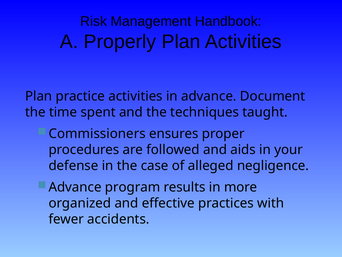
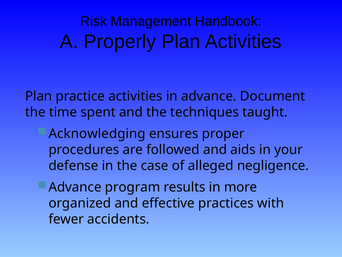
Commissioners: Commissioners -> Acknowledging (97, 134)
